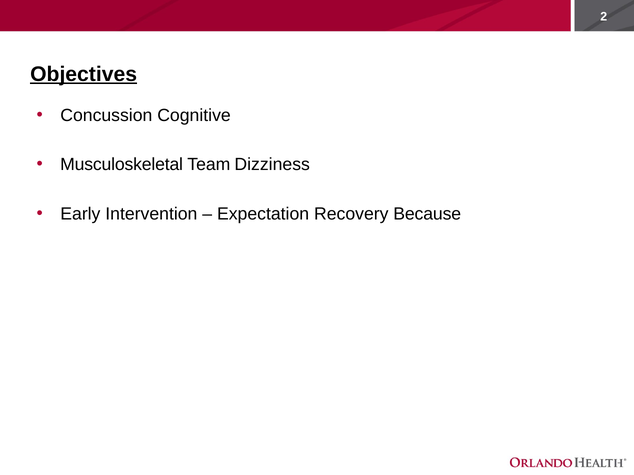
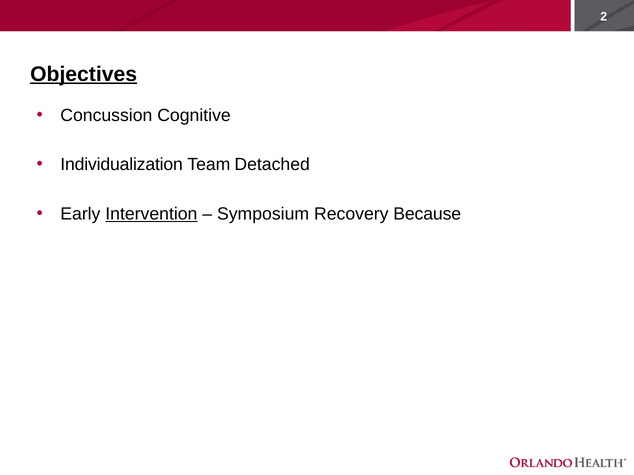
Musculoskeletal: Musculoskeletal -> Individualization (122, 165)
Dizziness: Dizziness -> Detached (272, 165)
Intervention underline: none -> present (151, 214)
Expectation: Expectation -> Symposium (263, 214)
